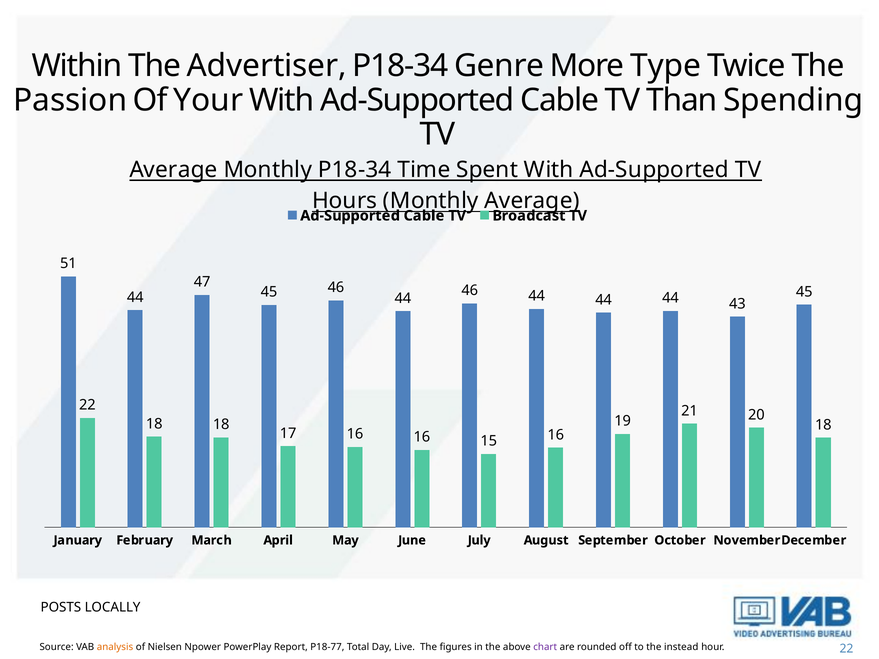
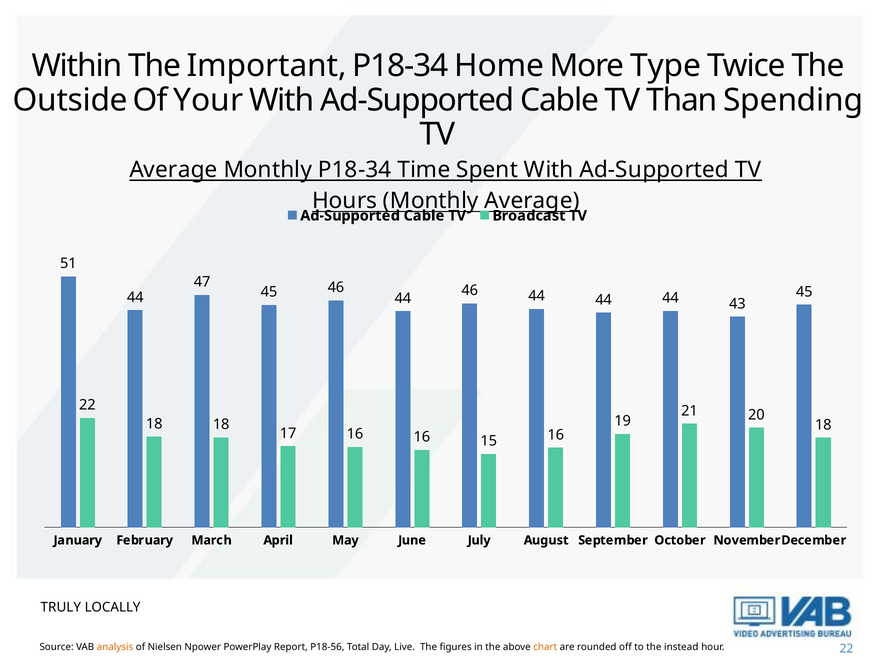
Advertiser: Advertiser -> Important (267, 66)
Genre: Genre -> Home (499, 66)
Passion: Passion -> Outside (70, 100)
POSTS: POSTS -> TRULY (61, 608)
P18-77: P18-77 -> P18-56 (327, 647)
chart colour: purple -> orange (545, 647)
